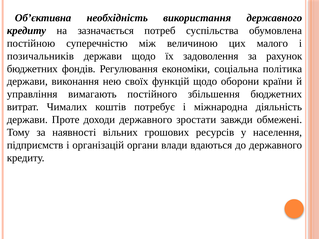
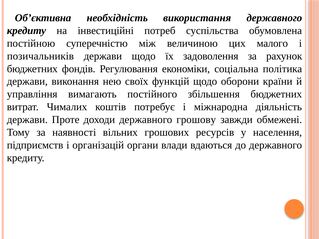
зазначається: зазначається -> інвестиційні (106, 31)
зростати: зростати -> грошову (196, 120)
